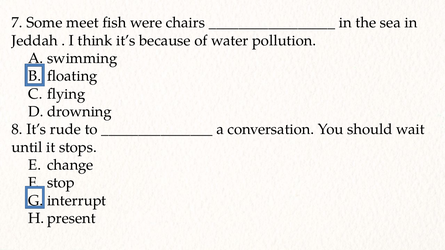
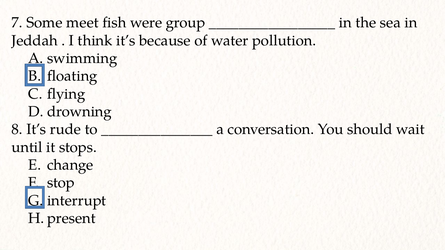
chairs: chairs -> group (186, 23)
